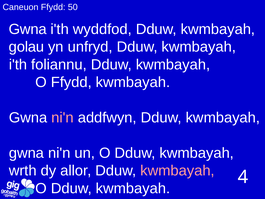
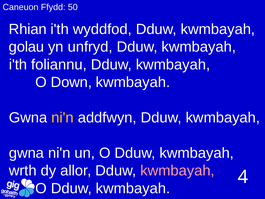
Gwna: Gwna -> Rhian (28, 29)
O Ffydd: Ffydd -> Down (71, 82)
ni'n colour: pink -> yellow (63, 117)
